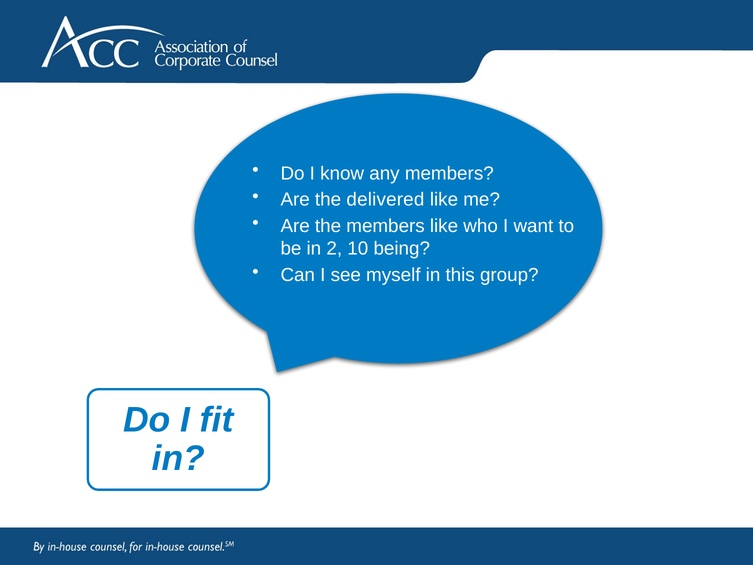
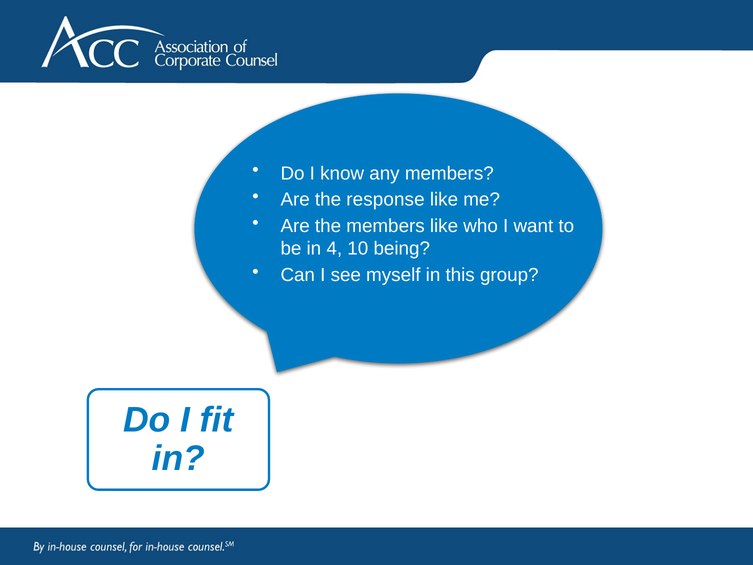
delivered: delivered -> response (385, 200)
2: 2 -> 4 (334, 249)
